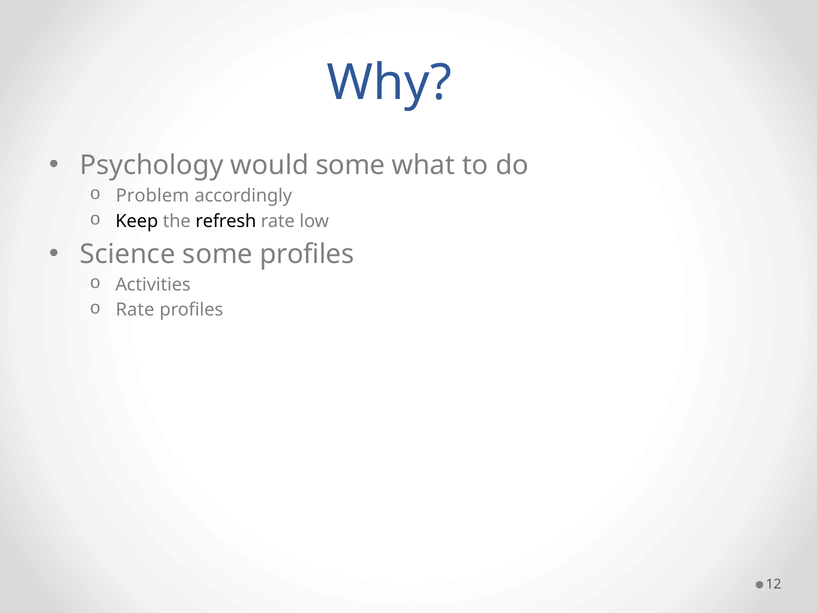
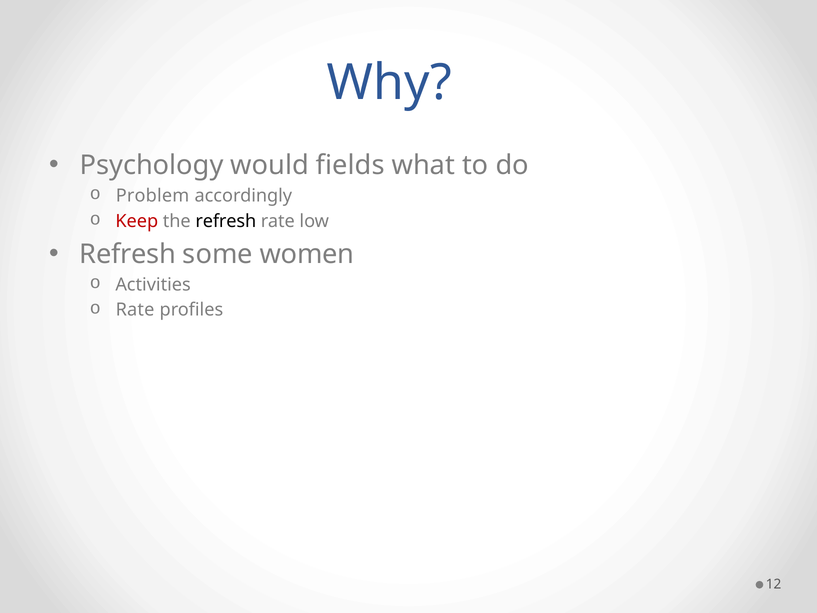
would some: some -> fields (350, 165)
Keep colour: black -> red (137, 221)
Science: Science -> Refresh (128, 254)
some profiles: profiles -> women (307, 254)
